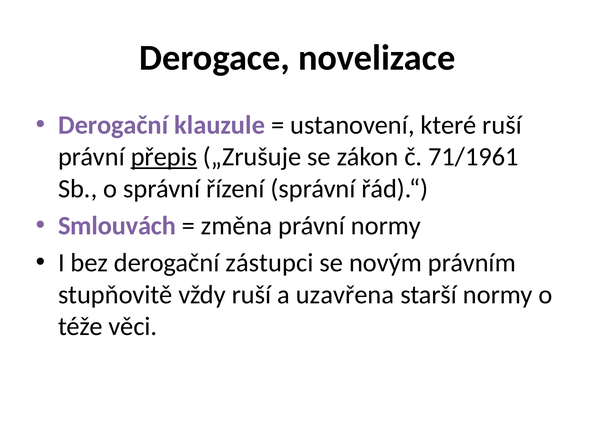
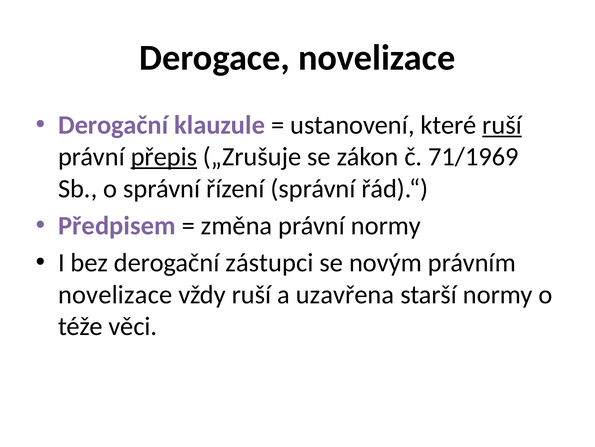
ruší underline: none -> present (502, 125)
71/1961: 71/1961 -> 71/1969 (473, 157)
Smlouvách: Smlouvách -> Předpisem (117, 225)
stupňovitě: stupňovitě -> novelizace (115, 294)
